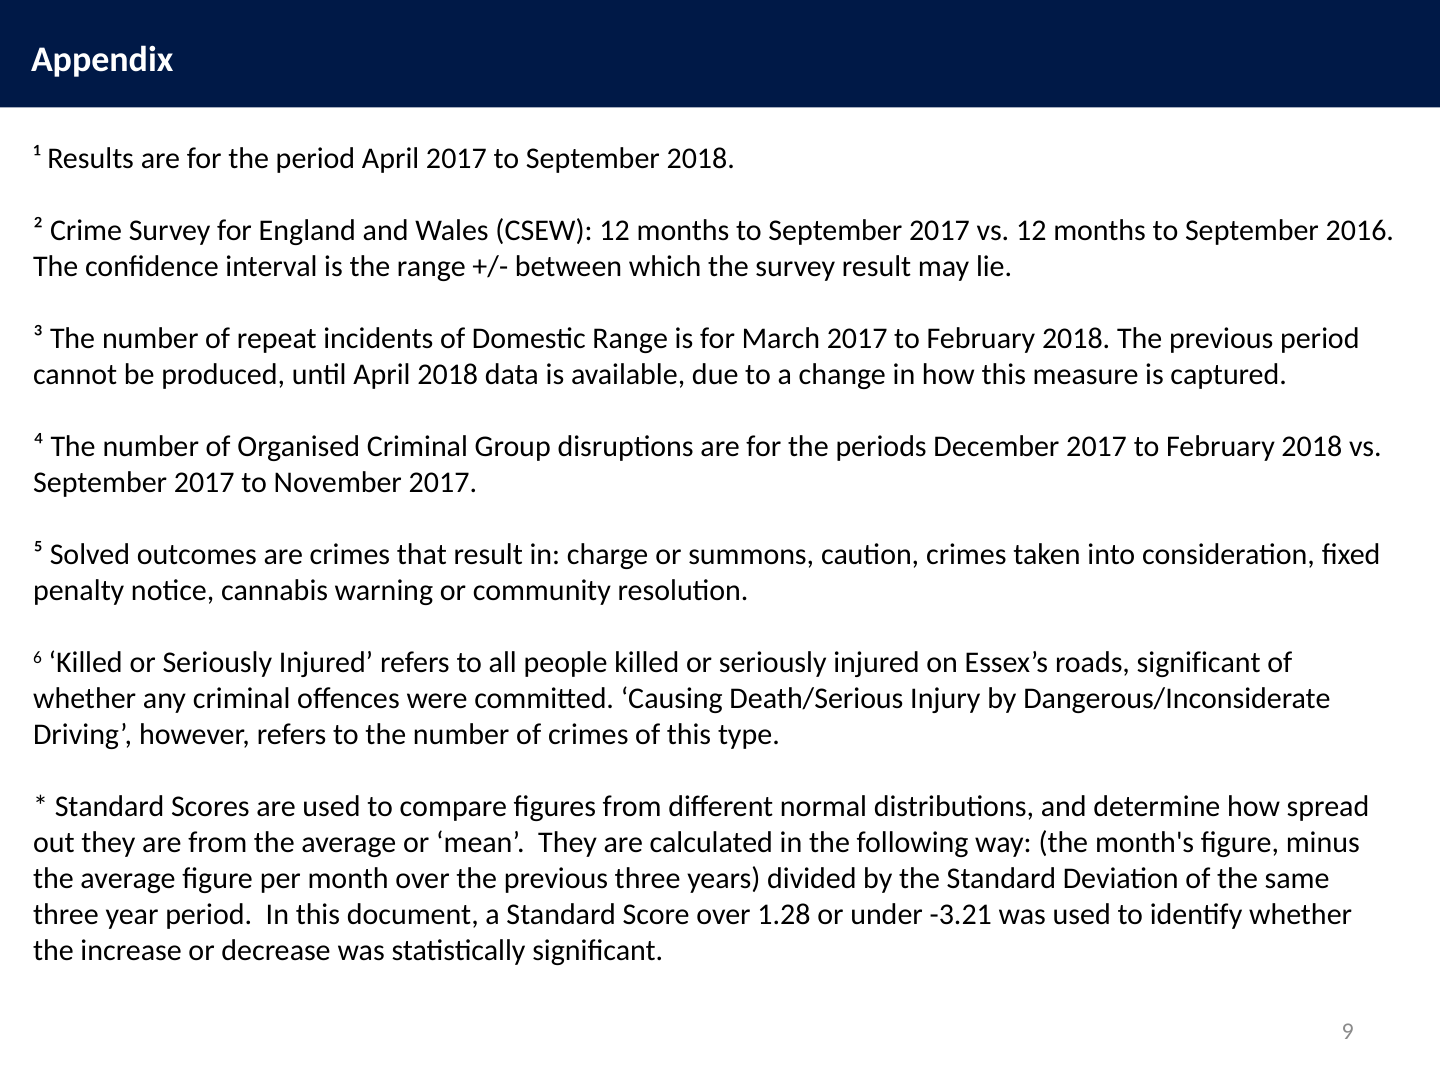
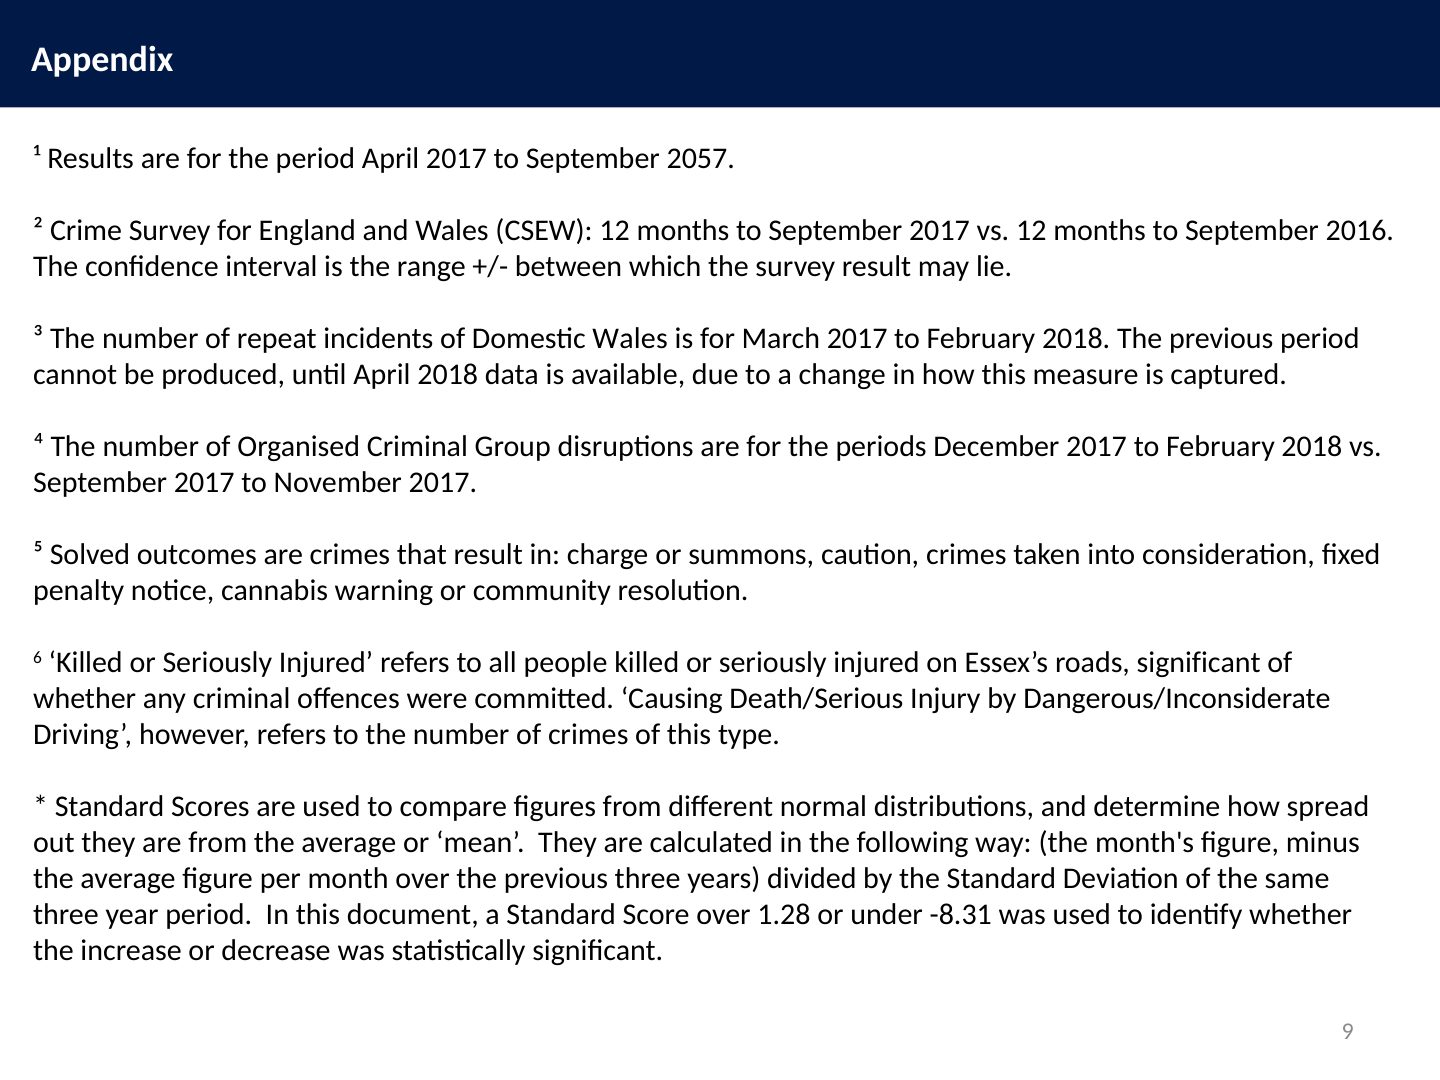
September 2018: 2018 -> 2057 (701, 159)
Domestic Range: Range -> Wales (630, 339)
-3.21: -3.21 -> -8.31 (961, 915)
